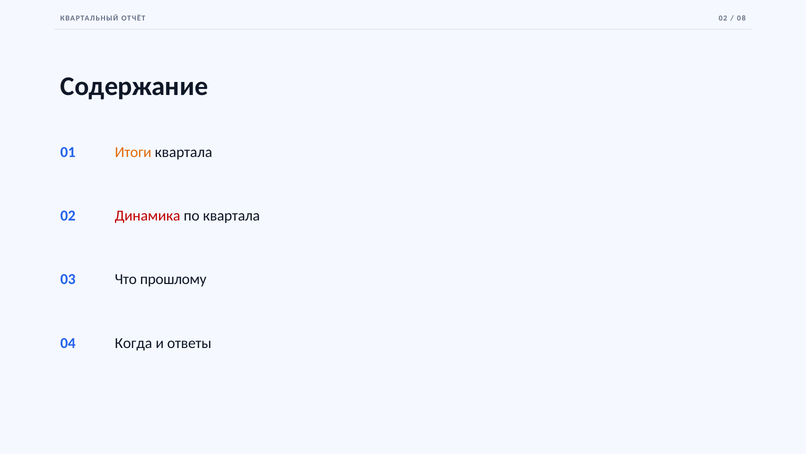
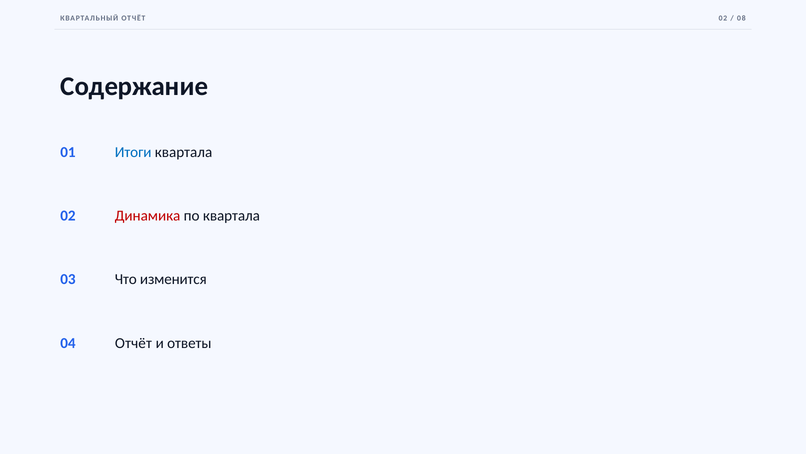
Итоги colour: orange -> blue (133, 152)
прошлому: прошлому -> изменится (173, 279)
04 Когда: Когда -> Отчёт (133, 343)
